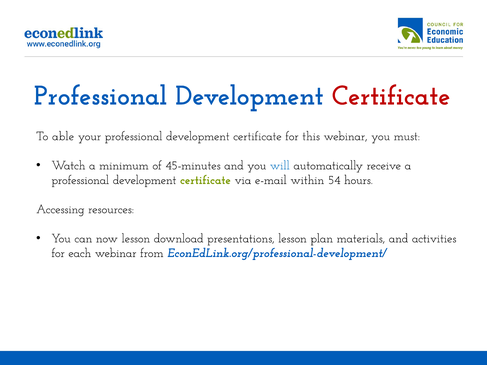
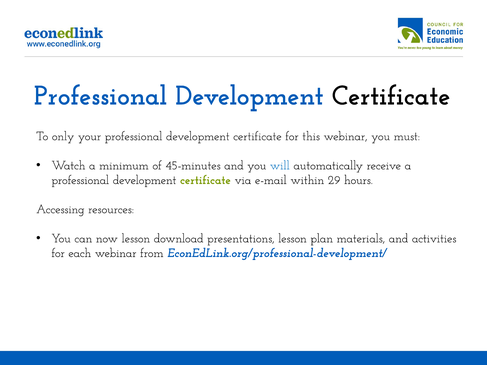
Certificate colour: red -> black (391, 96)
able: able -> only (63, 136)
54: 54 -> 29 (334, 180)
